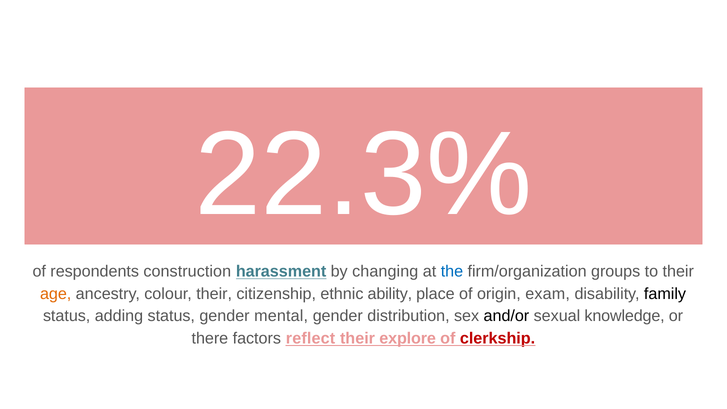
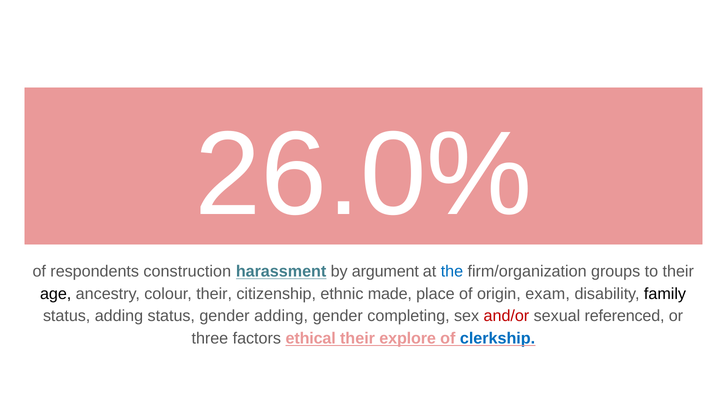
22.3%: 22.3% -> 26.0% (363, 175)
changing: changing -> argument (385, 272)
age colour: orange -> black (56, 294)
ability: ability -> made (390, 294)
gender mental: mental -> adding (281, 316)
distribution: distribution -> completing (409, 316)
and/or colour: black -> red (506, 316)
knowledge: knowledge -> referenced (625, 316)
there: there -> three (210, 338)
reflect: reflect -> ethical (311, 338)
clerkship colour: red -> blue (498, 338)
